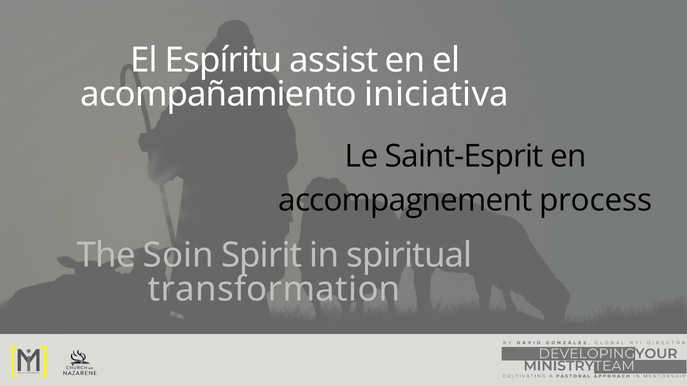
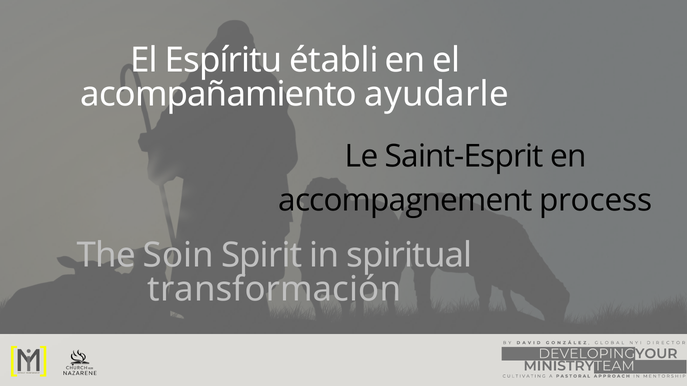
assist: assist -> établi (334, 60)
iniciativa: iniciativa -> ayudarle (437, 95)
transformation: transformation -> transformación (274, 290)
